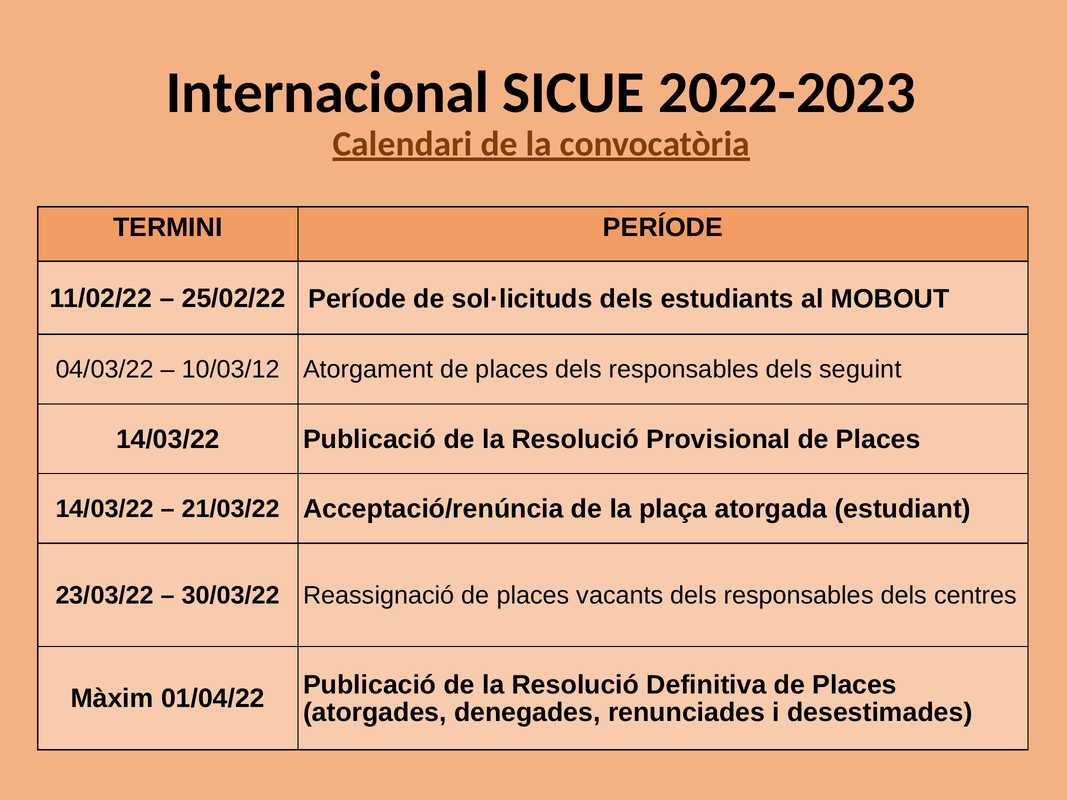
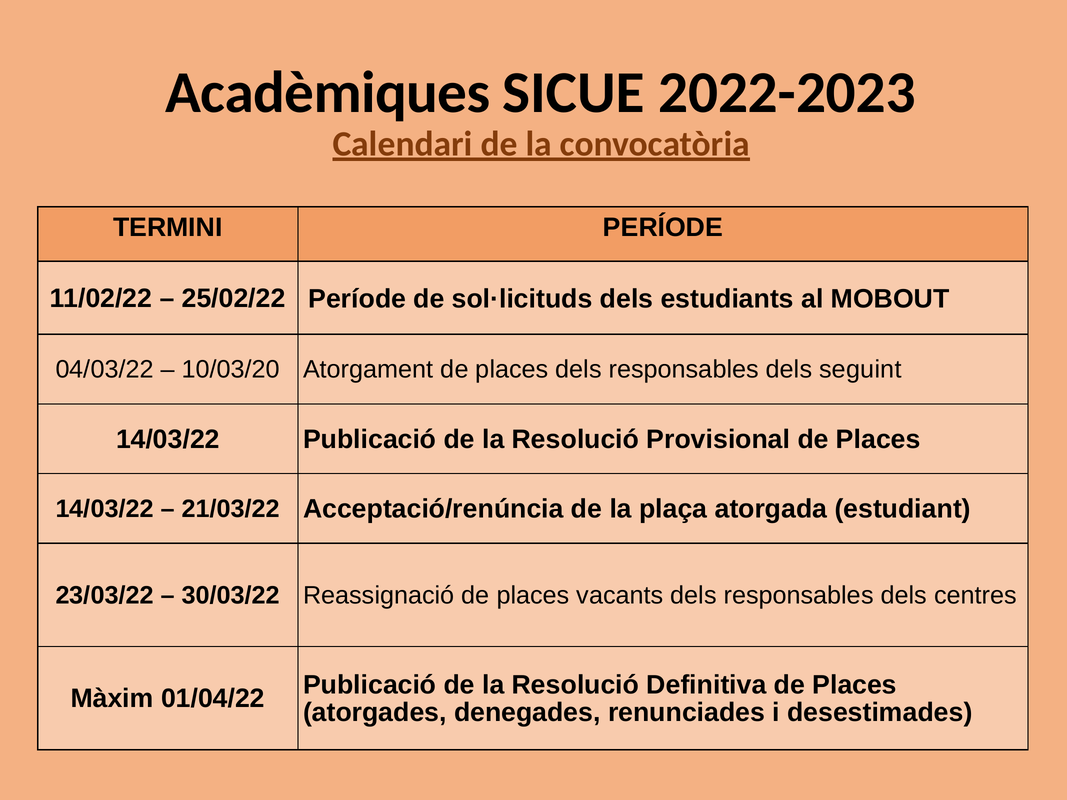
Internacional: Internacional -> Acadèmiques (328, 92)
10/03/12: 10/03/12 -> 10/03/20 (231, 370)
